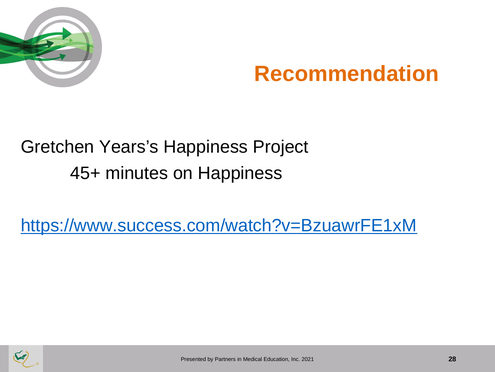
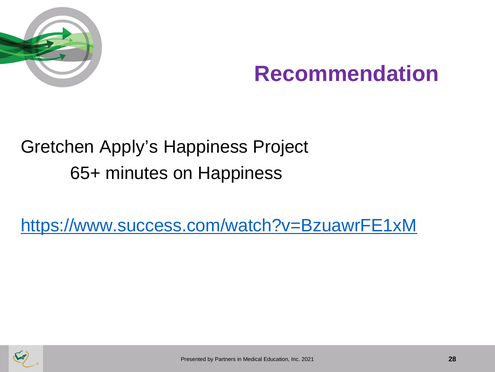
Recommendation colour: orange -> purple (347, 74)
Years’s: Years’s -> Apply’s (129, 147)
45+: 45+ -> 65+ (85, 173)
